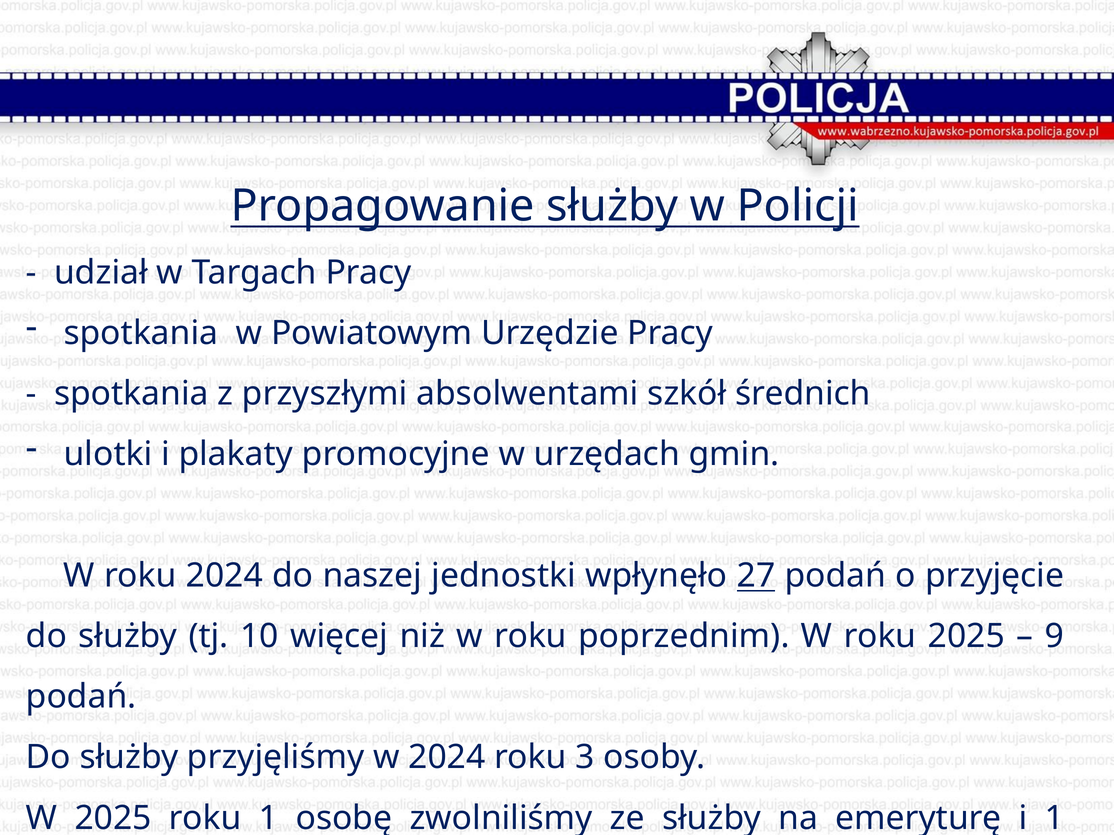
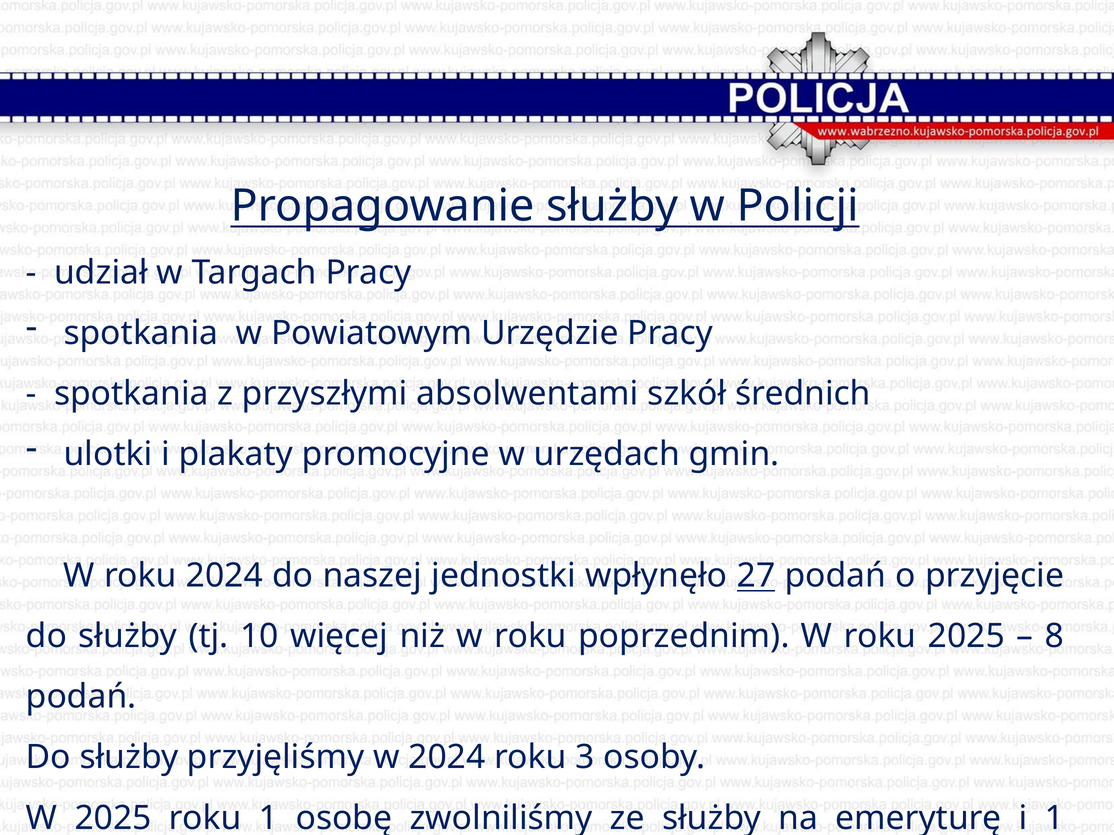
9: 9 -> 8 (1054, 636)
